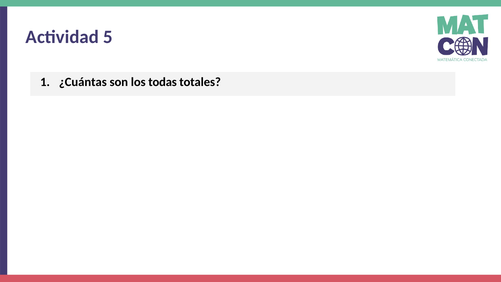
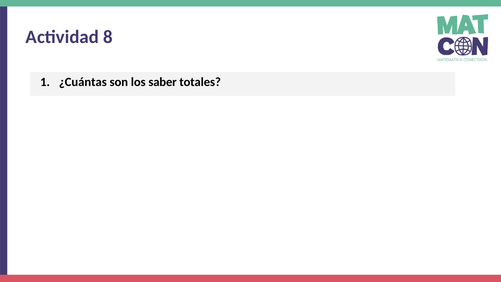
5: 5 -> 8 (108, 37)
todas: todas -> saber (163, 82)
